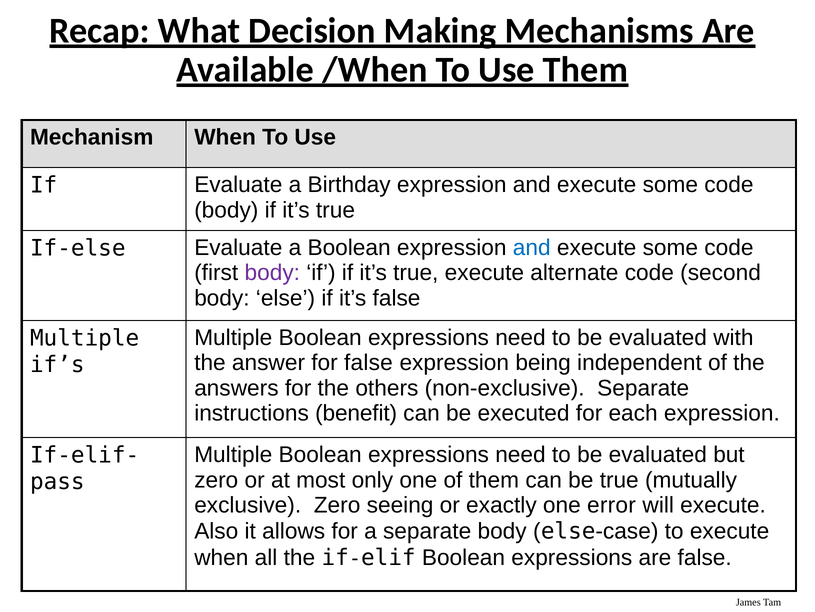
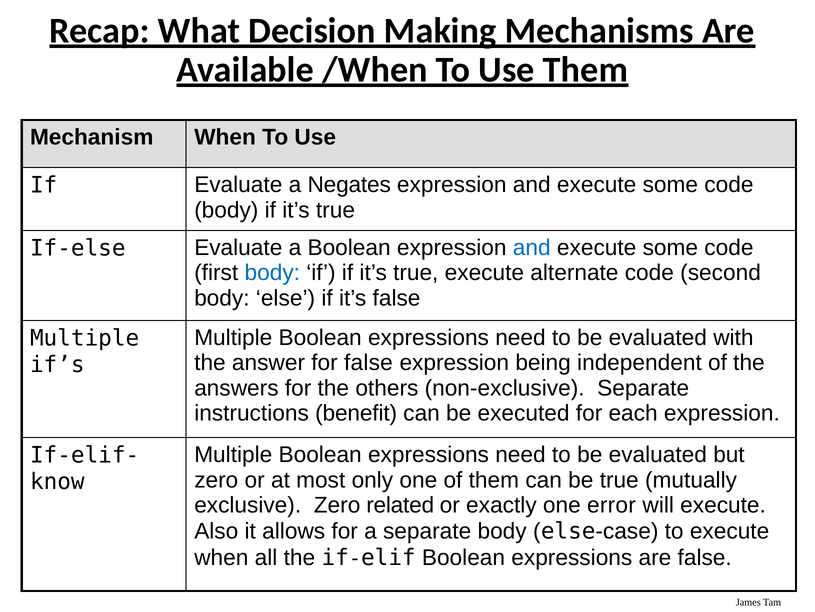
Birthday: Birthday -> Negates (349, 185)
body colour: purple -> blue (272, 273)
pass: pass -> know (57, 481)
seeing: seeing -> related (400, 505)
